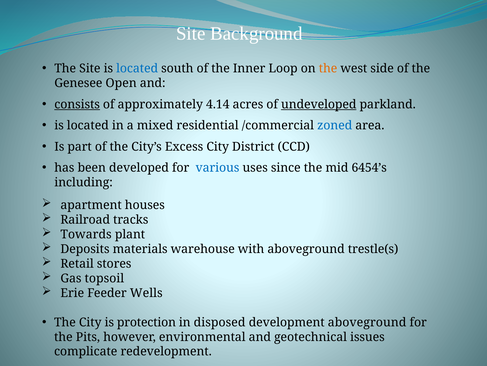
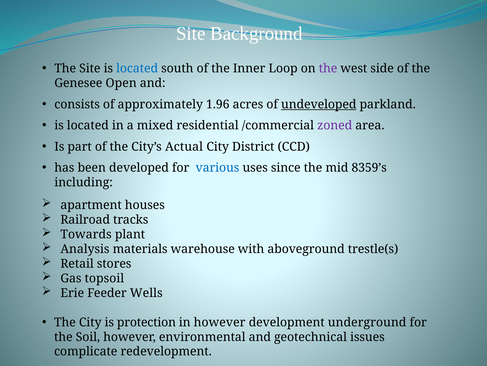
the colour: orange -> purple (328, 68)
consists underline: present -> none (77, 104)
4.14: 4.14 -> 1.96 (218, 104)
zoned colour: blue -> purple (335, 125)
Excess: Excess -> Actual (184, 146)
6454’s: 6454’s -> 8359’s (369, 167)
Deposits: Deposits -> Analysis (85, 249)
in disposed: disposed -> however (220, 322)
development aboveground: aboveground -> underground (367, 322)
Pits: Pits -> Soil (88, 336)
